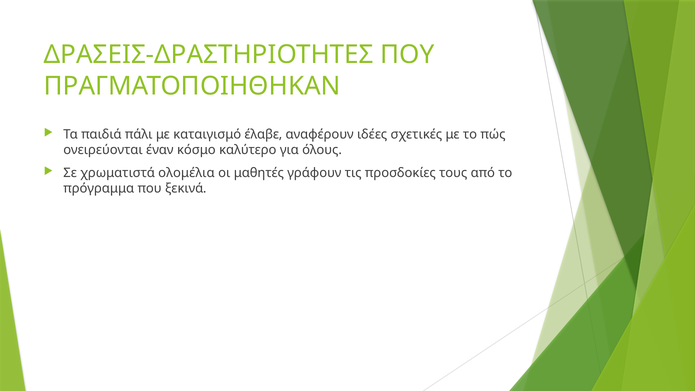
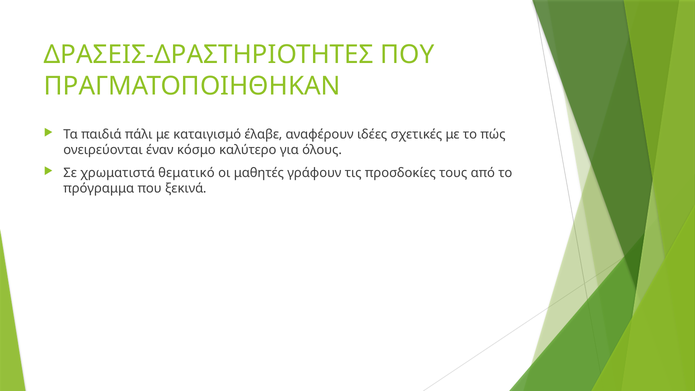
ολομέλια: ολομέλια -> θεματικό (186, 173)
